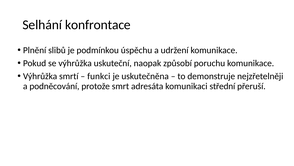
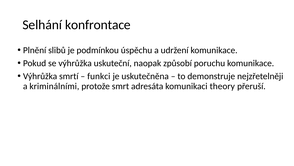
podněcování: podněcování -> kriminálními (54, 86)
střední: střední -> theory (222, 86)
